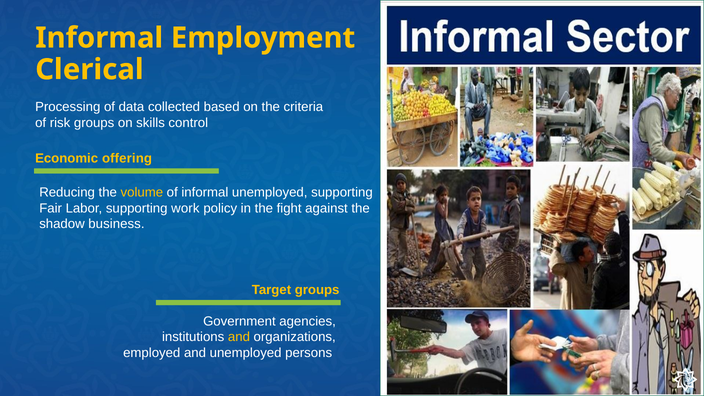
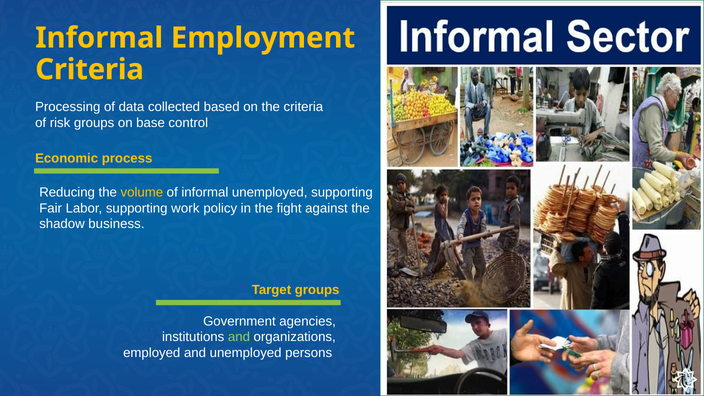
Clerical: Clerical -> Criteria (90, 70)
skills: skills -> base (151, 123)
offering: offering -> process (127, 158)
and colour: yellow -> light green (239, 337)
